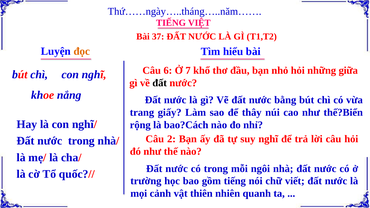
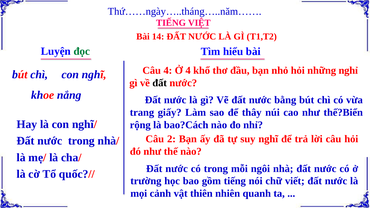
37: 37 -> 14 (158, 37)
đọc colour: orange -> green (82, 51)
Câu 6: 6 -> 4 (168, 70)
Ở 7: 7 -> 4 (188, 70)
giữa: giữa -> nghỉ (348, 70)
